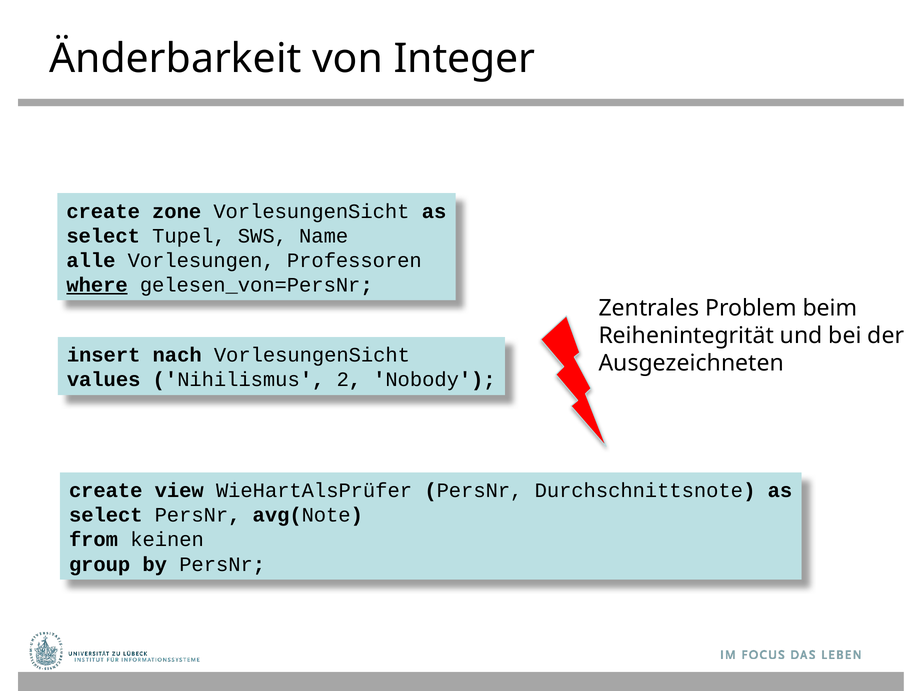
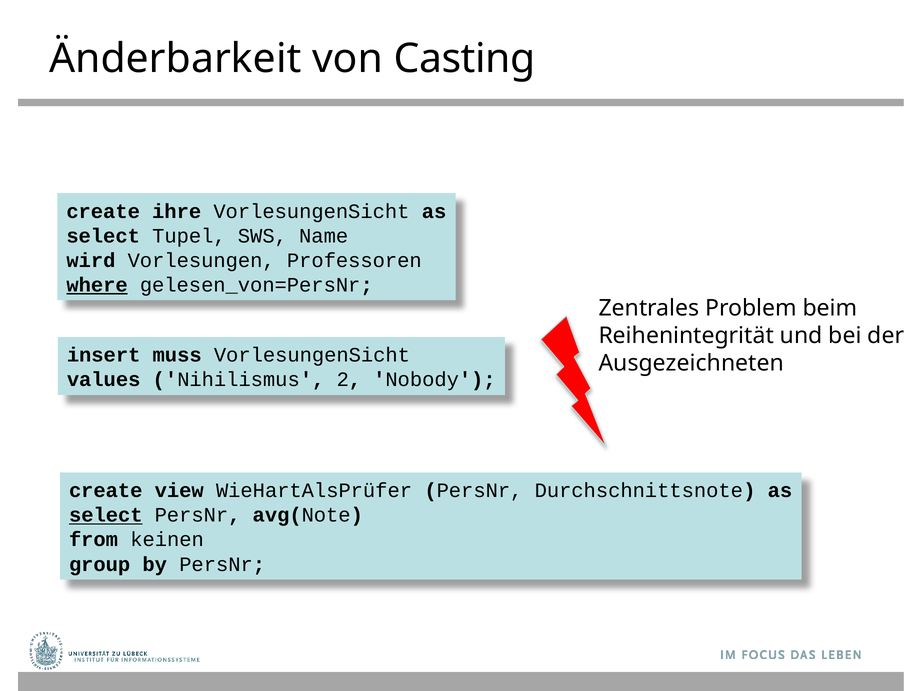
Integer: Integer -> Casting (465, 59)
zone: zone -> ihre (177, 211)
alle: alle -> wird (91, 261)
nach: nach -> muss (177, 355)
select underline: none -> present (106, 516)
